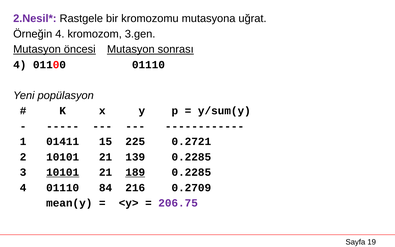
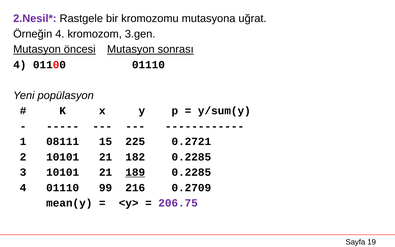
01411: 01411 -> 08111 (63, 142)
139: 139 -> 182 (135, 157)
10101 underline: present -> none (63, 172)
84: 84 -> 99 (106, 188)
